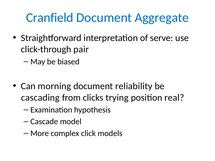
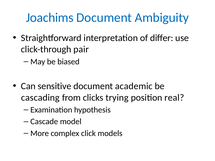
Cranfield: Cranfield -> Joachims (50, 18)
Aggregate: Aggregate -> Ambiguity (162, 18)
serve: serve -> differ (162, 38)
morning: morning -> sensitive (55, 86)
reliability: reliability -> academic (134, 86)
